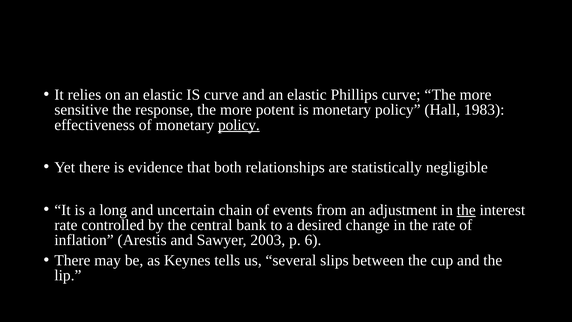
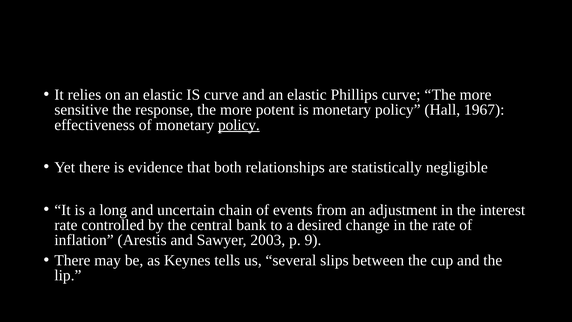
1983: 1983 -> 1967 (484, 110)
the underline: present -> none (466, 210)
6: 6 -> 9 (313, 240)
